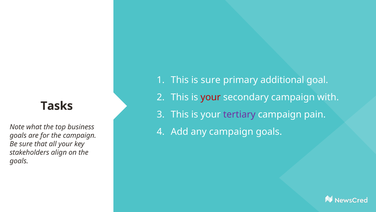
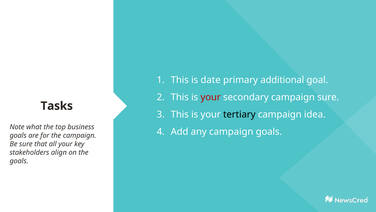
is sure: sure -> date (211, 80)
campaign with: with -> sure (328, 97)
tertiary colour: purple -> black (239, 114)
pain: pain -> idea (315, 114)
